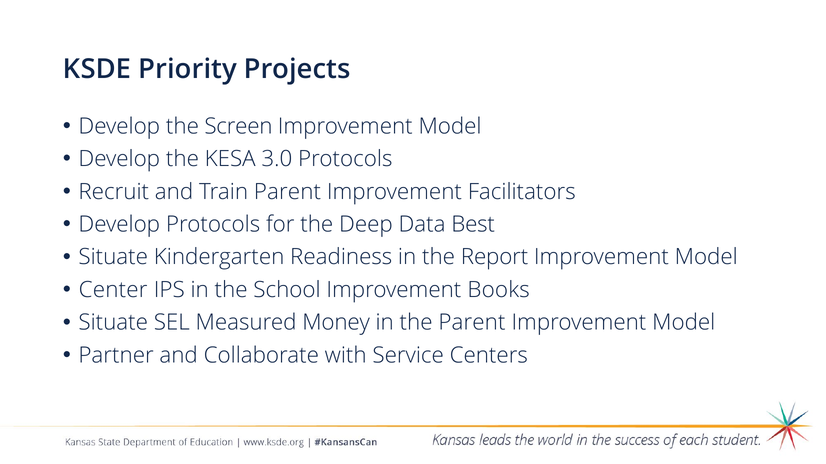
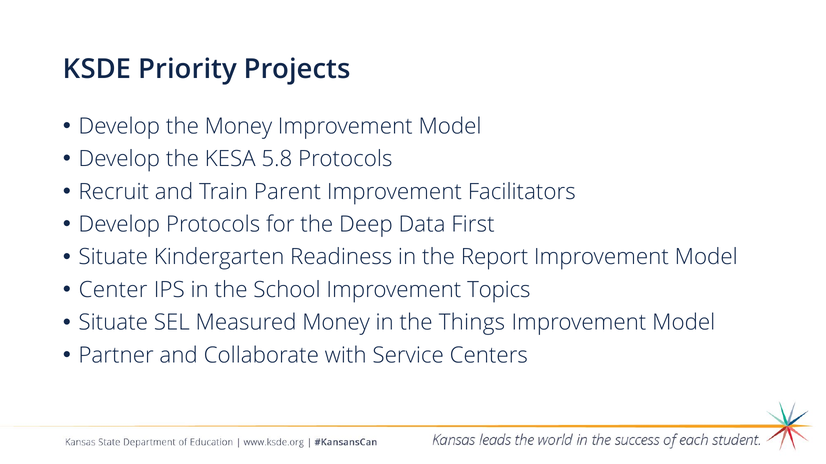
the Screen: Screen -> Money (238, 126)
3.0: 3.0 -> 5.8 (277, 159)
Best: Best -> First (473, 225)
Books: Books -> Topics (499, 290)
the Parent: Parent -> Things (472, 323)
